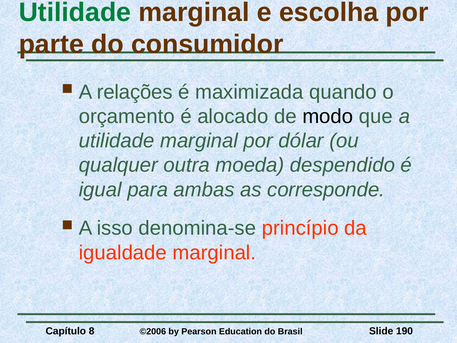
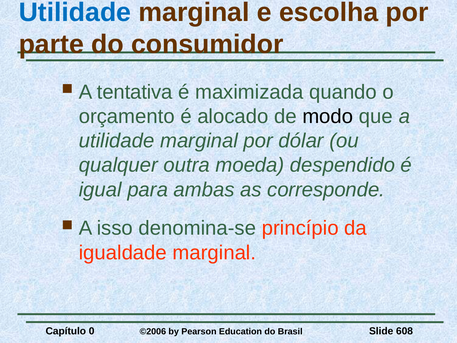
Utilidade colour: green -> blue (75, 12)
relações: relações -> tentativa (135, 92)
8: 8 -> 0 (92, 331)
190: 190 -> 608 (405, 331)
